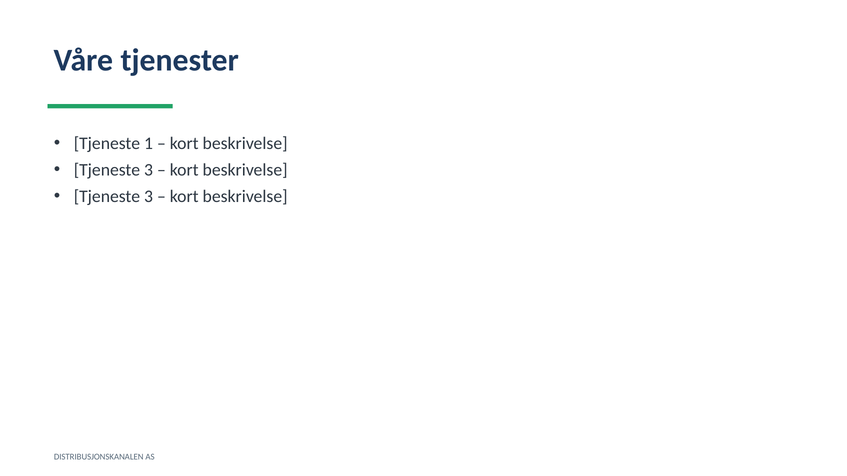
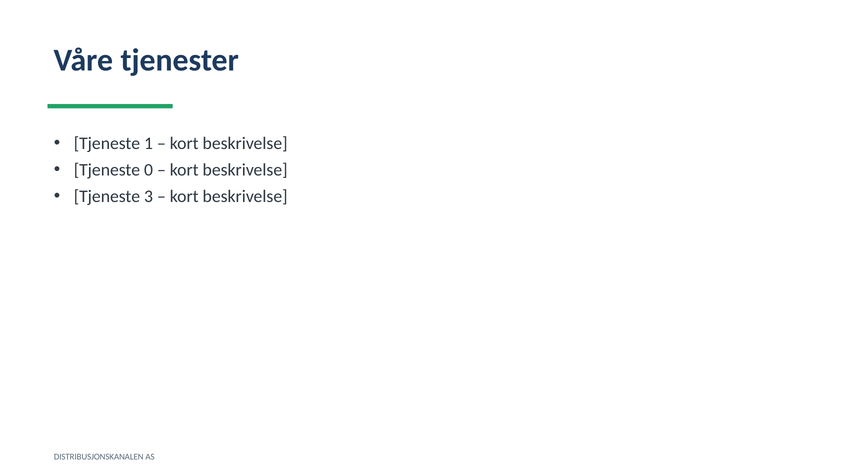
3: 3 -> 0 (148, 170)
